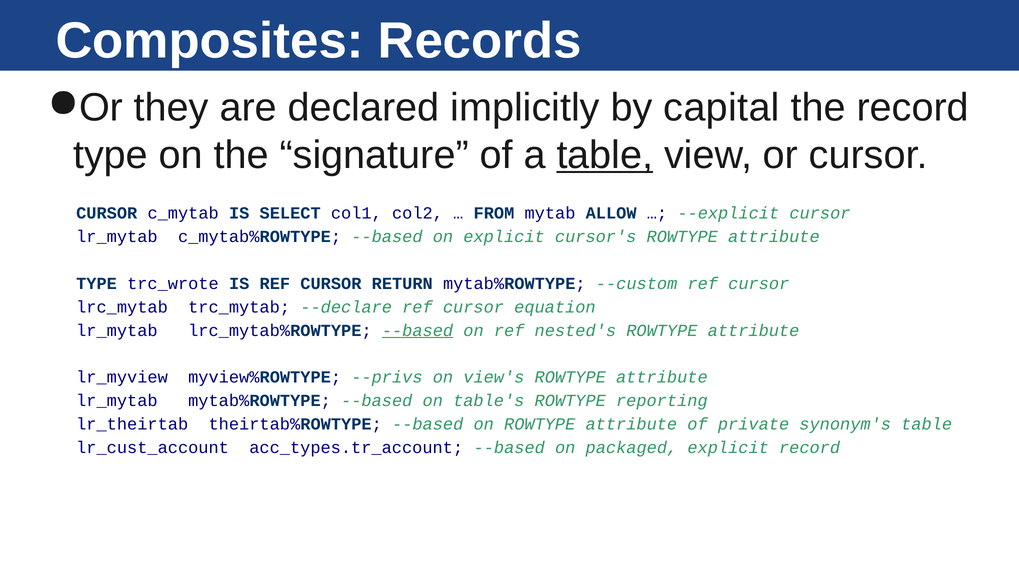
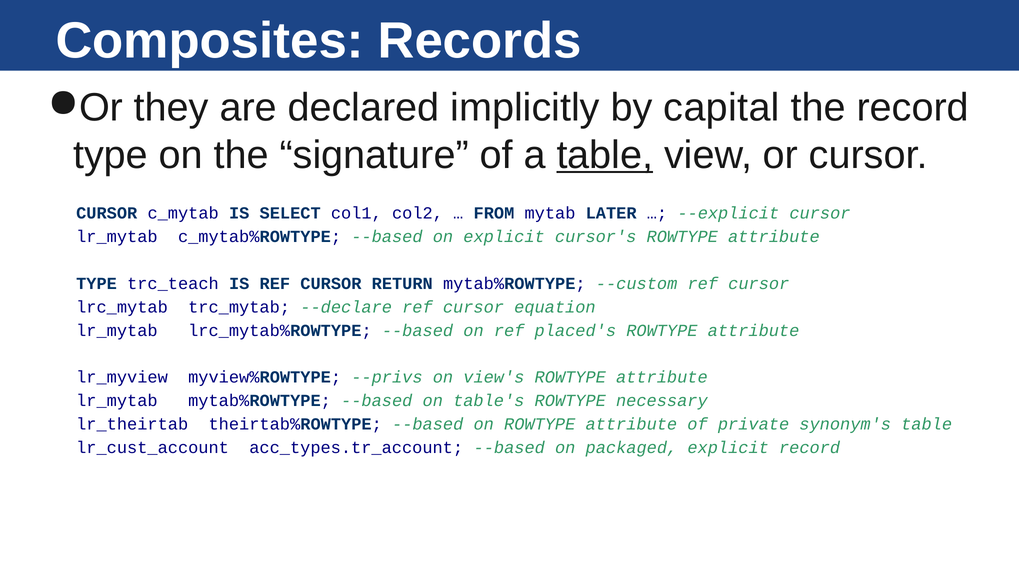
ALLOW: ALLOW -> LATER (611, 213)
trc_wrote: trc_wrote -> trc_teach (173, 284)
--based underline: present -> none (418, 331)
nested's: nested's -> placed's (575, 331)
reporting: reporting -> necessary (662, 401)
